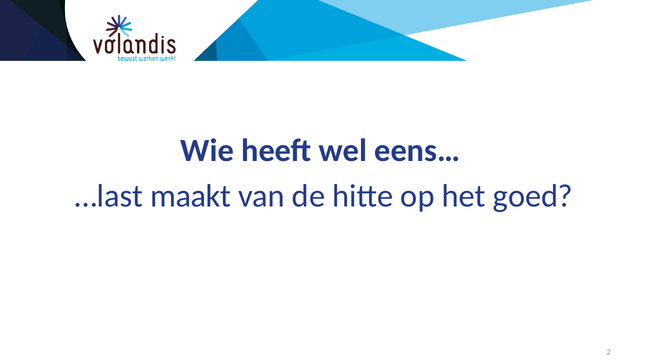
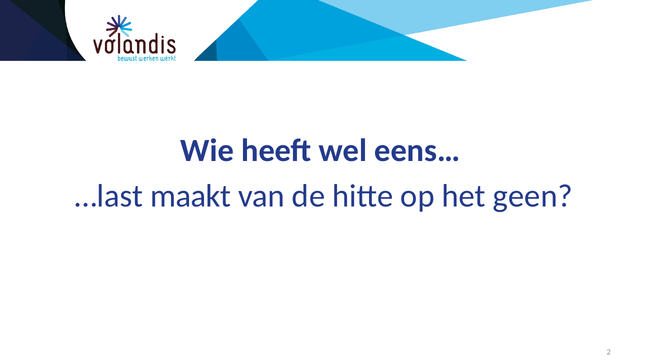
goed: goed -> geen (533, 196)
